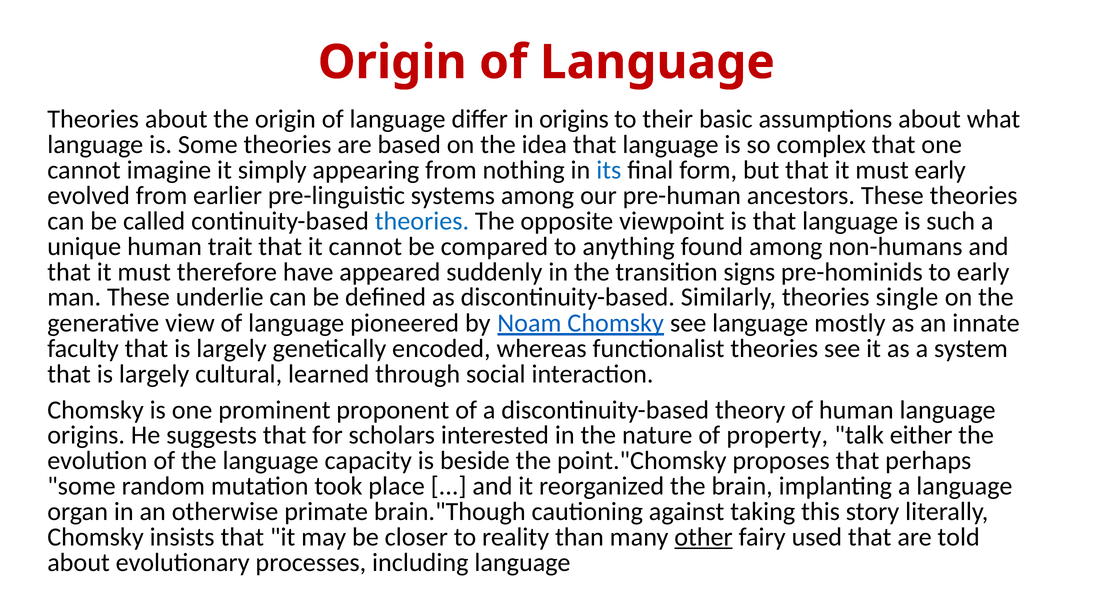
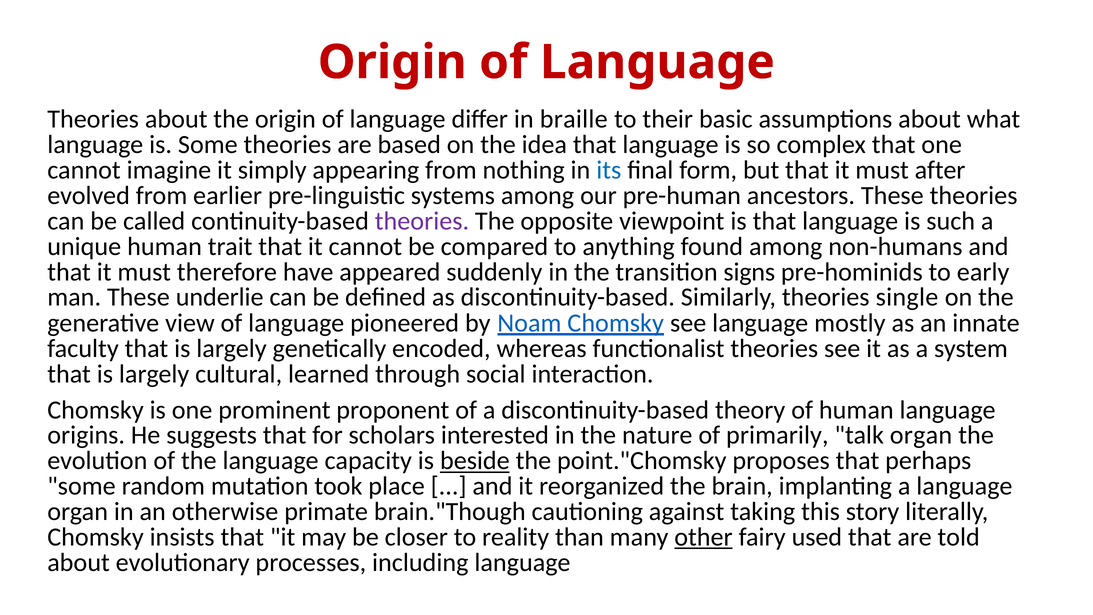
in origins: origins -> braille (574, 119)
must early: early -> after (940, 170)
theories colour: blue -> purple (422, 221)
property: property -> primarily (777, 435)
talk either: either -> organ (921, 435)
beside underline: none -> present (475, 461)
